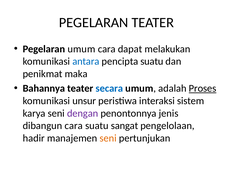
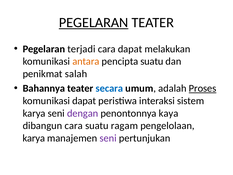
PEGELARAN underline: none -> present (94, 23)
Pegelaran umum: umum -> terjadi (81, 49)
antara colour: blue -> orange (86, 61)
maka: maka -> salah (76, 74)
komunikasi unsur: unsur -> dapat (84, 101)
jenis: jenis -> kaya (169, 113)
sangat: sangat -> ragam (124, 126)
hadir: hadir -> karya (34, 138)
seni colour: orange -> purple (108, 138)
